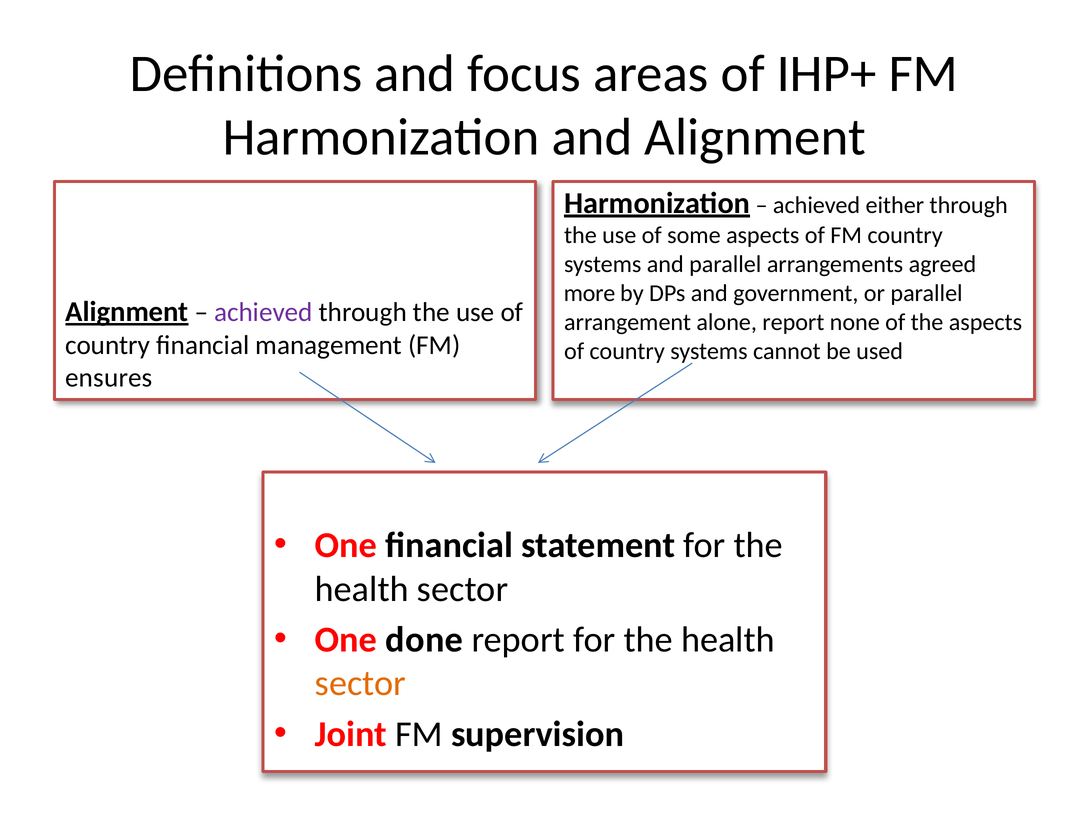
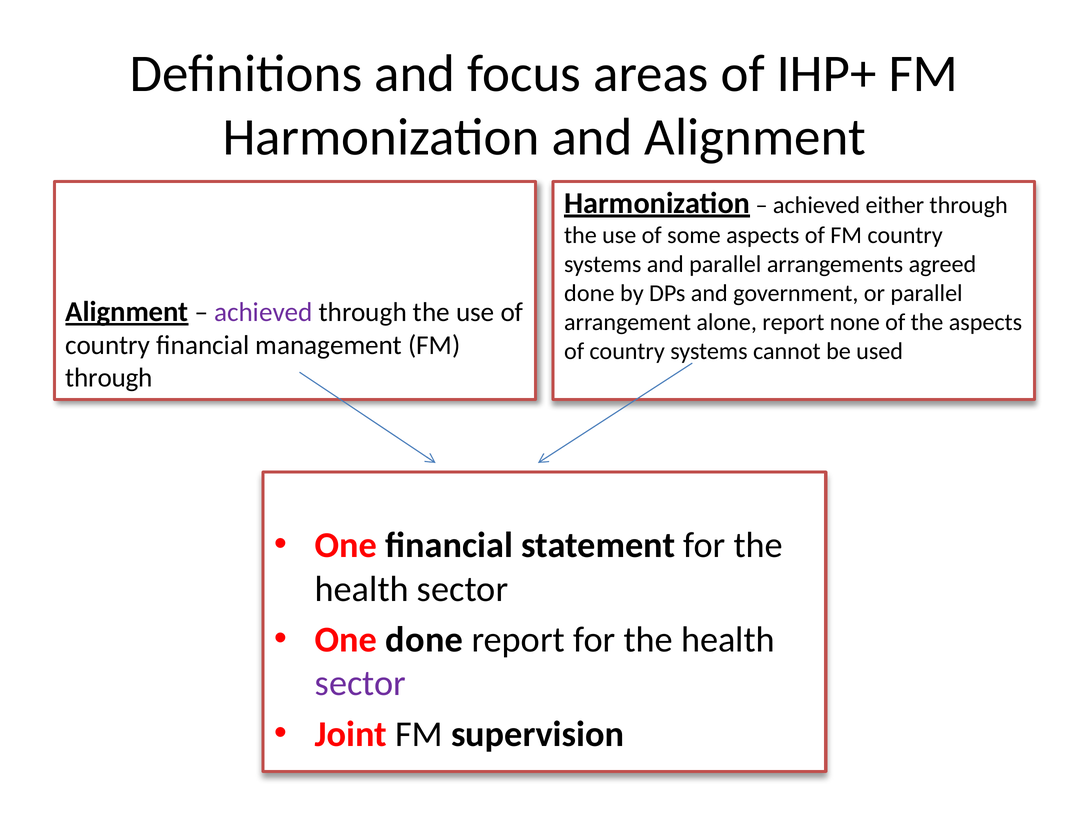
more: more -> done (589, 293)
ensures: ensures -> through (109, 378)
sector colour: orange -> purple (360, 683)
